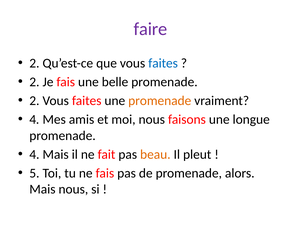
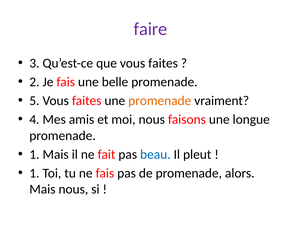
2: 2 -> 3 (34, 63)
faites colour: blue -> black (163, 63)
2: 2 -> 5 (34, 101)
4: 4 -> 1 (34, 154)
beau colour: orange -> blue (155, 154)
5: 5 -> 1 (34, 173)
